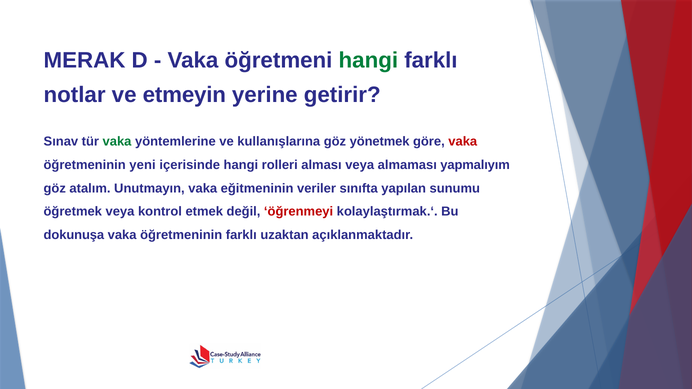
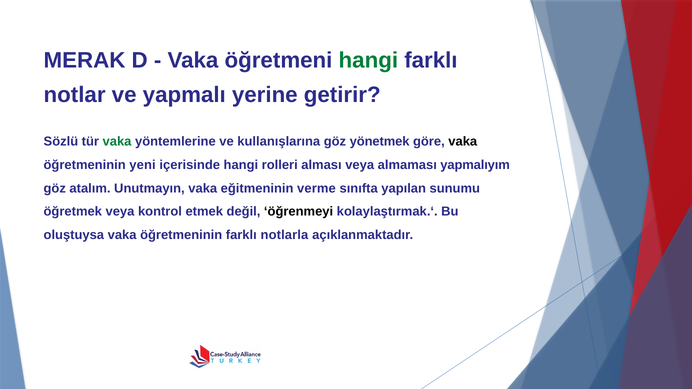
etmeyin: etmeyin -> yapmalı (184, 95)
Sınav: Sınav -> Sözlü (61, 142)
vaka colour: red -> black (463, 142)
veriler: veriler -> verme (316, 188)
öğrenmeyi colour: red -> black (299, 212)
dokunuşa: dokunuşa -> oluştuysa (74, 235)
uzaktan: uzaktan -> notlarla (284, 235)
